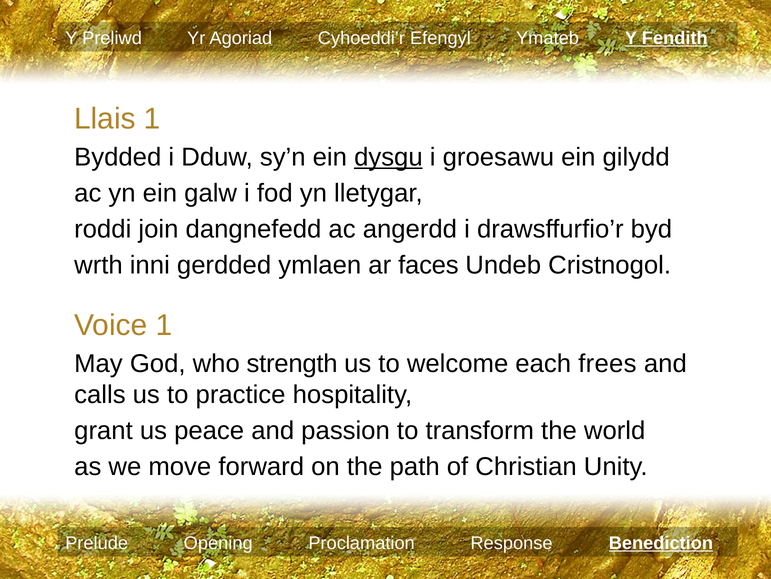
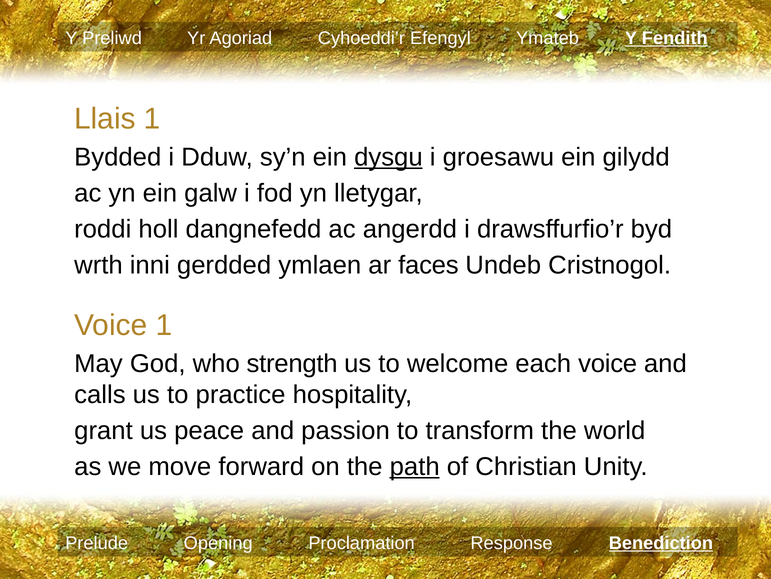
join: join -> holl (158, 229)
each frees: frees -> voice (608, 363)
path underline: none -> present (415, 466)
